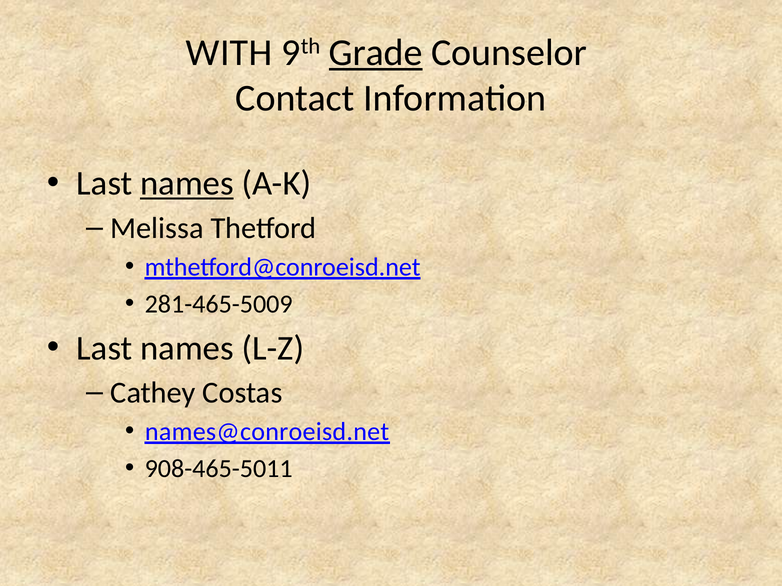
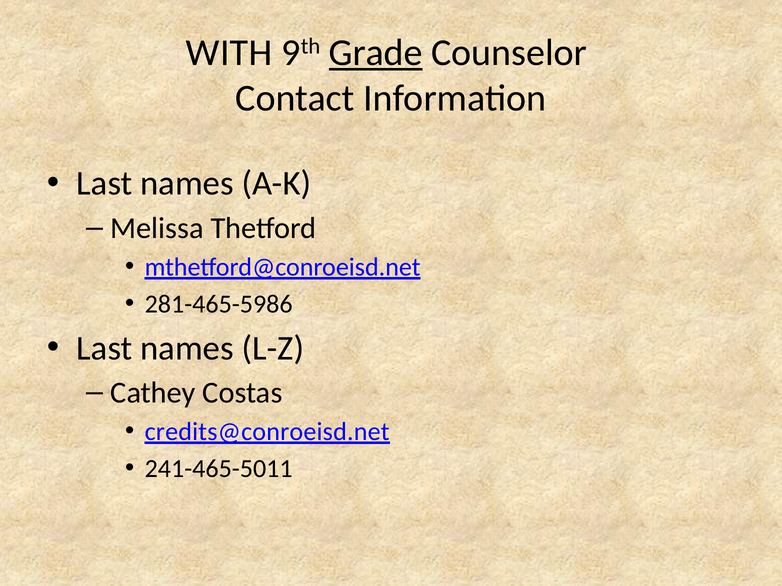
names underline: present -> none (187, 184)
281-465-5009: 281-465-5009 -> 281-465-5986 (219, 304)
names@conroeisd.net: names@conroeisd.net -> credits@conroeisd.net (267, 432)
908-465-5011: 908-465-5011 -> 241-465-5011 (219, 469)
